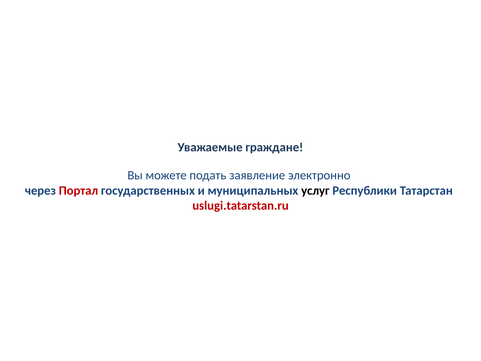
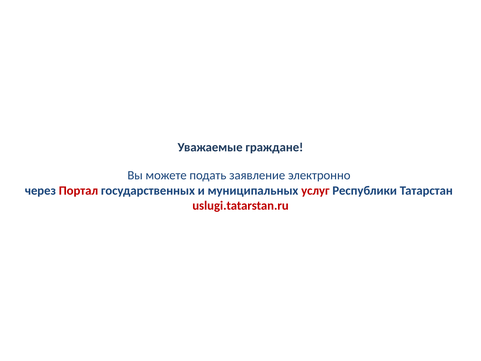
услуг colour: black -> red (315, 190)
